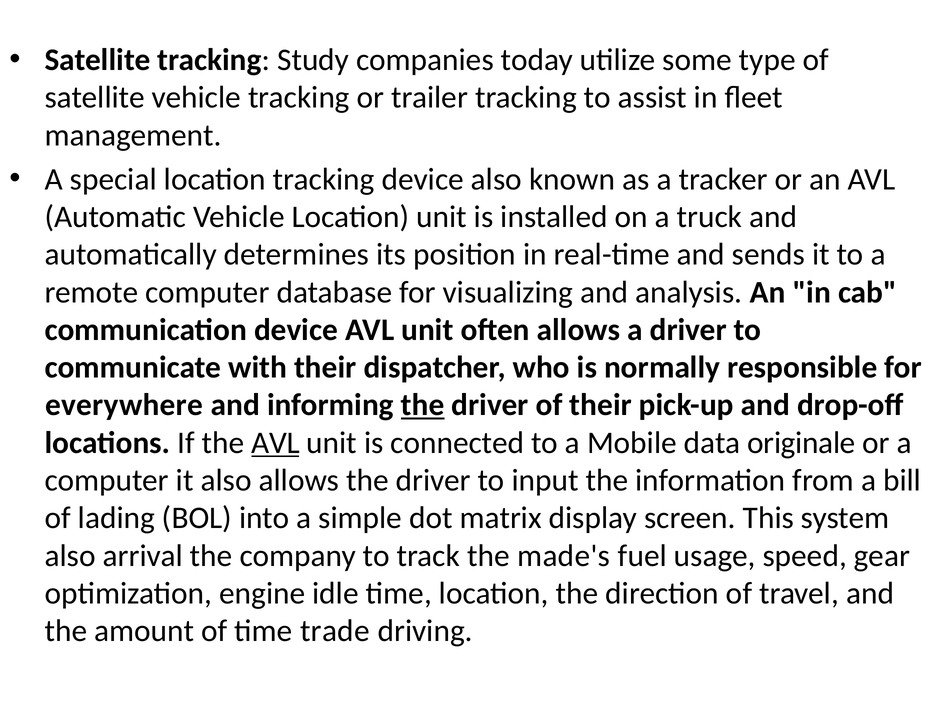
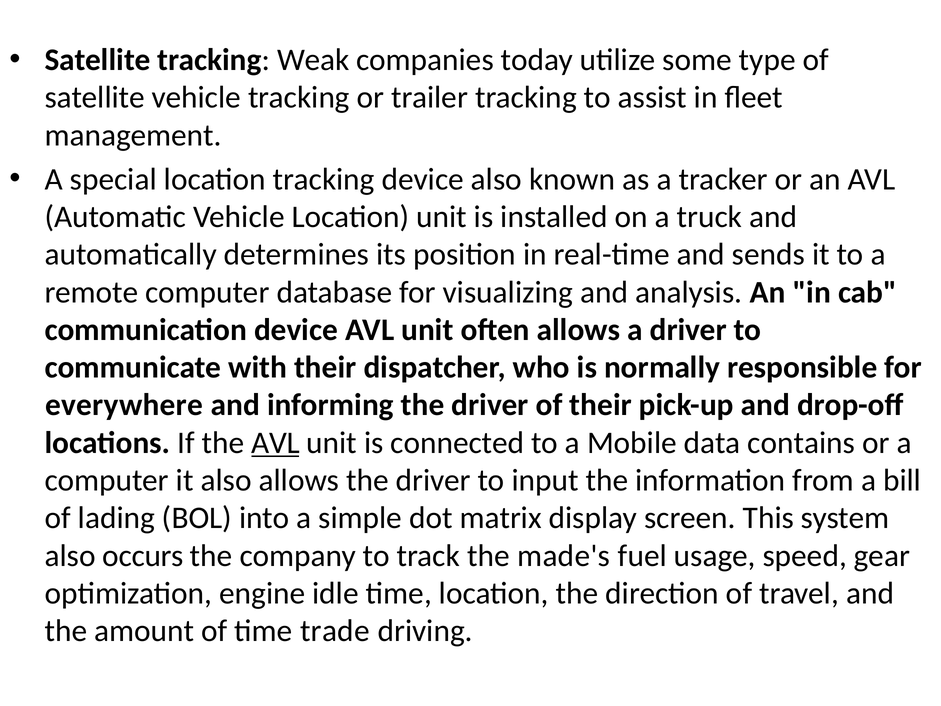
Study: Study -> Weak (313, 60)
the underline: present -> none (423, 405)
originale: originale -> contains (801, 443)
arrival: arrival -> occurs (143, 556)
